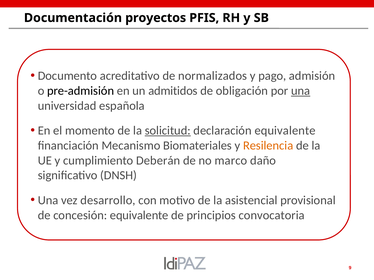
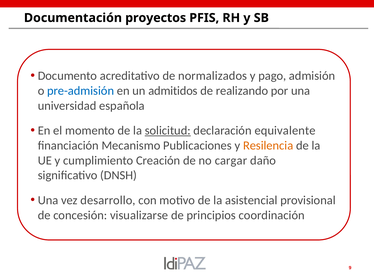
pre-admisión colour: black -> blue (81, 91)
obligación: obligación -> realizando (242, 91)
una underline: present -> none (301, 91)
Biomateriales: Biomateriales -> Publicaciones (197, 146)
Deberán: Deberán -> Creación (158, 161)
marco: marco -> cargar (231, 161)
concesión equivalente: equivalente -> visualizarse (139, 216)
convocatoria: convocatoria -> coordinación (272, 216)
